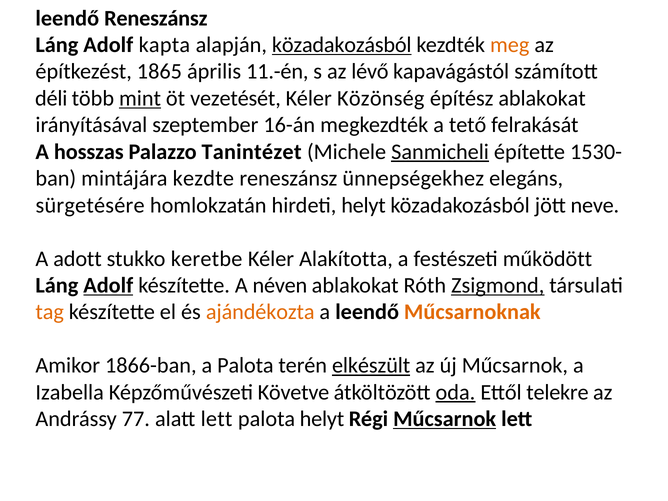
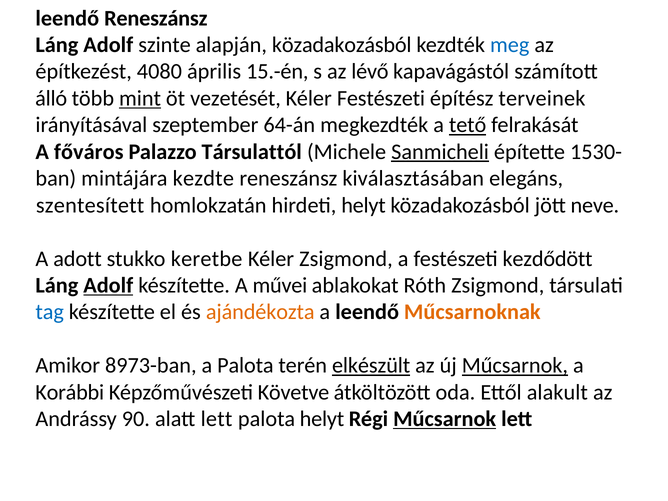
kapta: kapta -> szinte (165, 45)
közadakozásból underline: present -> none (342, 45)
meg colour: orange -> blue (510, 45)
1865: 1865 -> 4080 (159, 72)
11.-én: 11.-én -> 15.-én (277, 72)
déli: déli -> álló (51, 98)
Kéler Közönség: Közönség -> Festészeti (381, 98)
építész ablakokat: ablakokat -> terveinek (542, 98)
16-án: 16-án -> 64-án (289, 125)
tető underline: none -> present (468, 125)
hosszas: hosszas -> főváros (89, 152)
Tanintézet: Tanintézet -> Társulattól (252, 152)
ünnepségekhez: ünnepségekhez -> kiválasztásában (413, 179)
sürgetésére: sürgetésére -> szentesített (90, 205)
Kéler Alakította: Alakította -> Zsigmond (346, 259)
működött: működött -> kezdődött (548, 259)
néven: néven -> művei (280, 285)
Zsigmond underline: present -> none (498, 285)
tag colour: orange -> blue (50, 312)
1866-ban: 1866-ban -> 8973-ban (151, 366)
Műcsarnok underline: none -> present (515, 366)
Izabella: Izabella -> Korábbi (70, 392)
oda underline: present -> none (455, 392)
telekre: telekre -> alakult (557, 392)
77: 77 -> 90 (136, 419)
